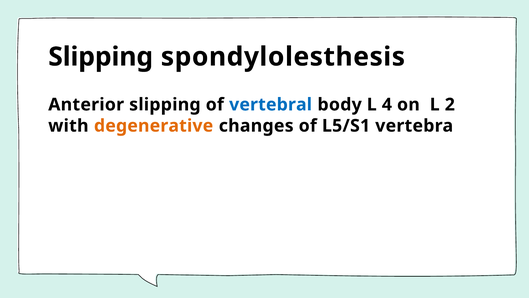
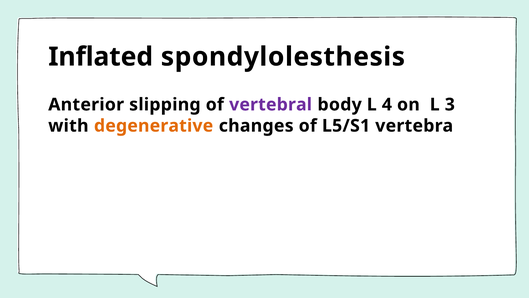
Slipping: Slipping -> Inflated (101, 57)
vertebral colour: blue -> purple (271, 104)
2: 2 -> 3 (450, 104)
